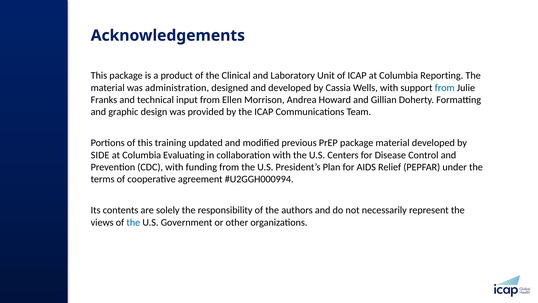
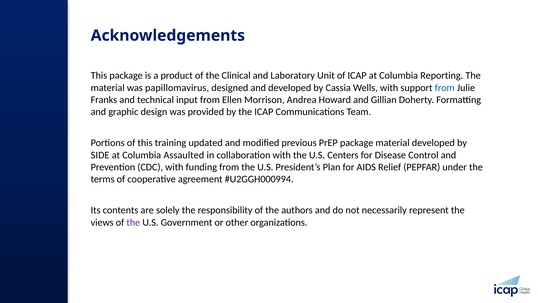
administration: administration -> papillomavirus (177, 88)
Evaluating: Evaluating -> Assaulted (184, 155)
the colour: blue -> purple (133, 222)
